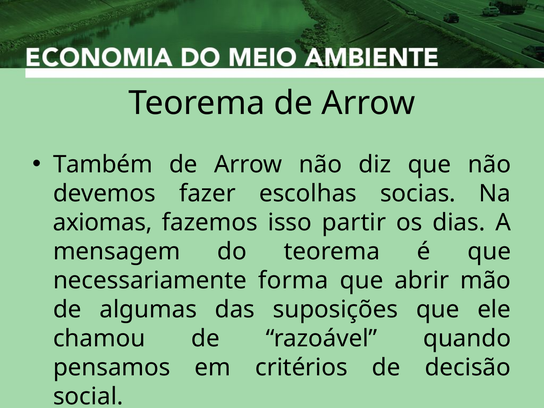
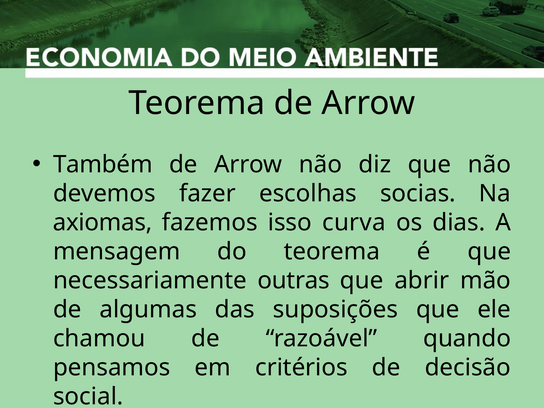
partir: partir -> curva (354, 223)
forma: forma -> outras (294, 281)
